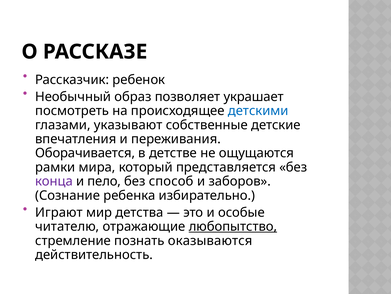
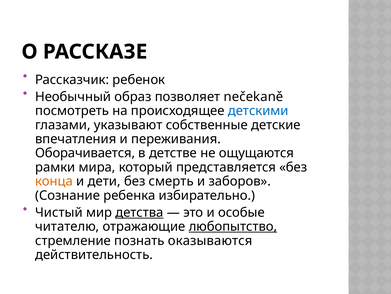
украшает: украшает -> nečekaně (254, 96)
конца colour: purple -> orange (54, 181)
пело: пело -> дети (104, 181)
способ: способ -> смерть (171, 181)
Играют: Играют -> Чистый (59, 212)
детства underline: none -> present (139, 212)
